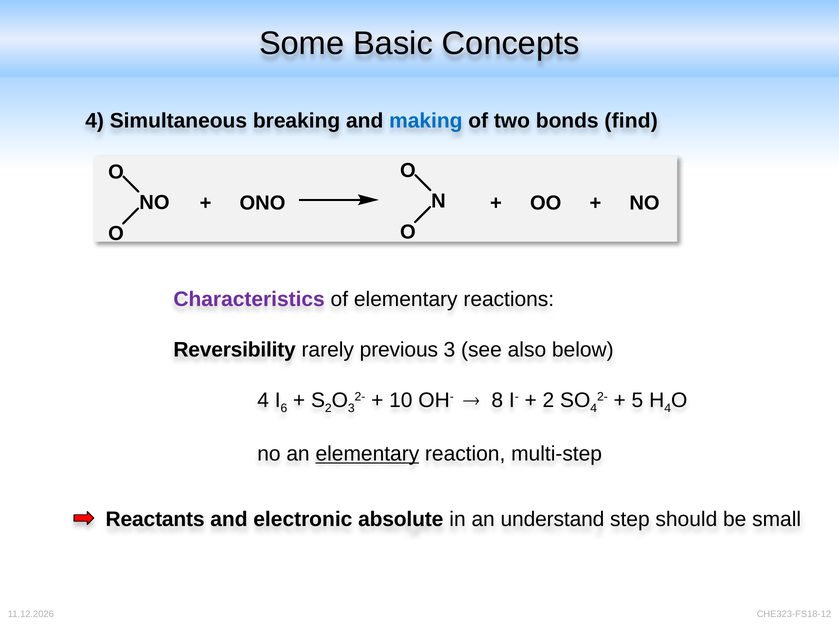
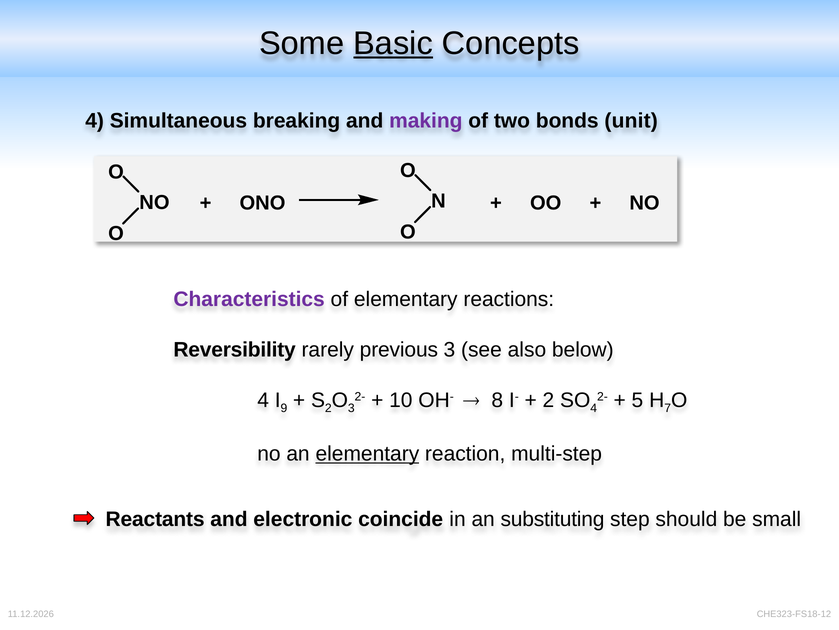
Basic underline: none -> present (393, 44)
making colour: blue -> purple (426, 120)
find: find -> unit (631, 120)
6: 6 -> 9 (284, 408)
4: 4 -> 7 (668, 408)
absolute: absolute -> coincide (401, 519)
understand: understand -> substituting (553, 519)
